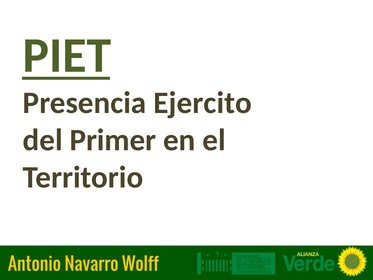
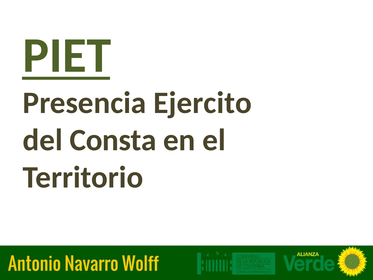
Primer: Primer -> Consta (113, 140)
